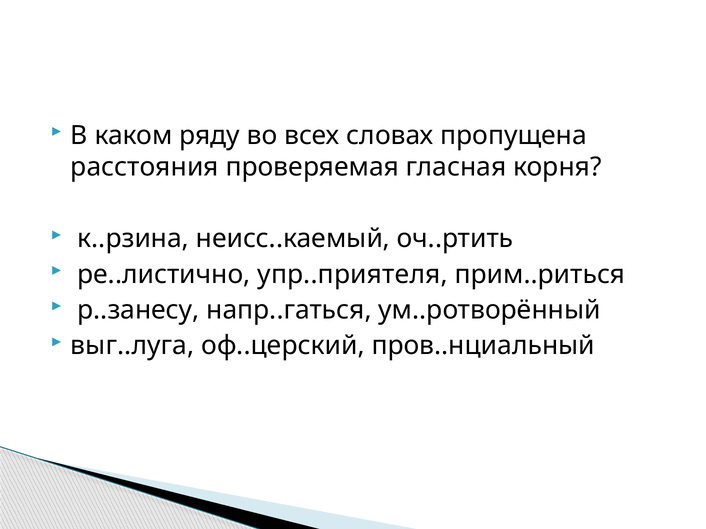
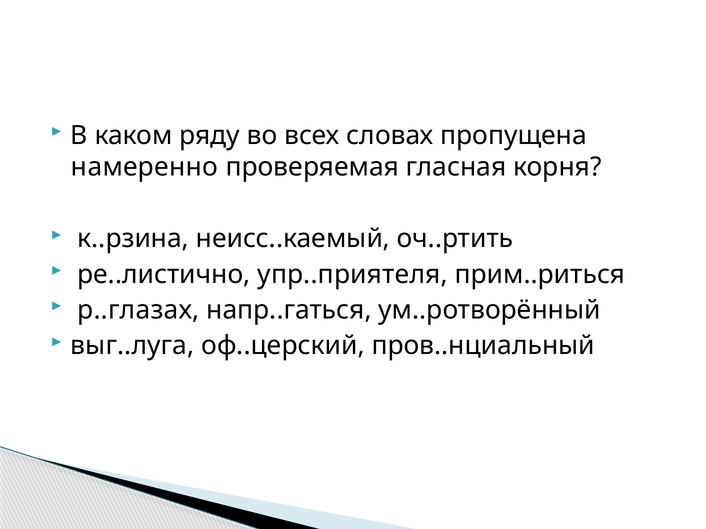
расстояния: расстояния -> намеренно (144, 167)
р..занесу: р..занесу -> р..глазах (138, 310)
